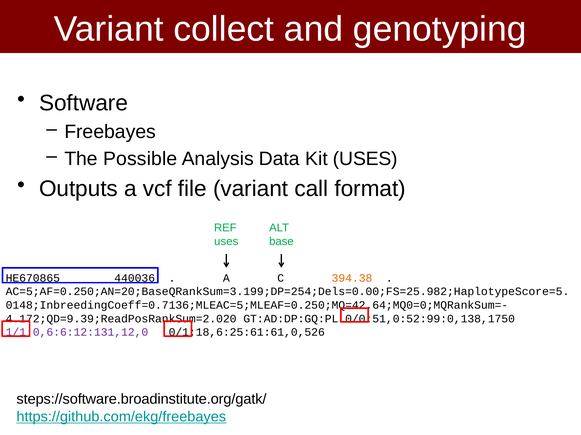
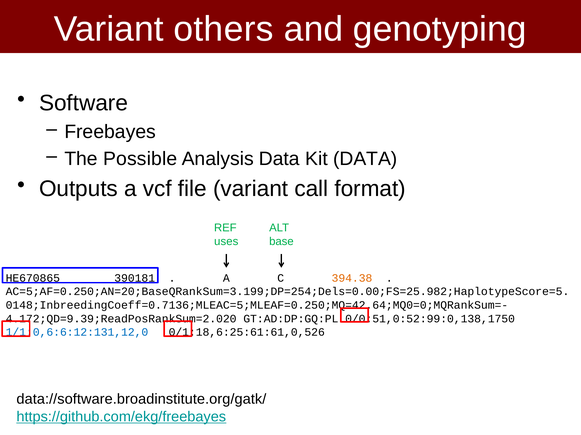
collect: collect -> others (224, 29)
Kit USES: USES -> DATA (365, 159)
440036: 440036 -> 390181 (135, 278)
1/1:0,6:6:12:131,12,0 colour: purple -> blue (77, 333)
steps://software.broadinstitute.org/gatk/: steps://software.broadinstitute.org/gatk/ -> data://software.broadinstitute.org/gatk/ (141, 400)
